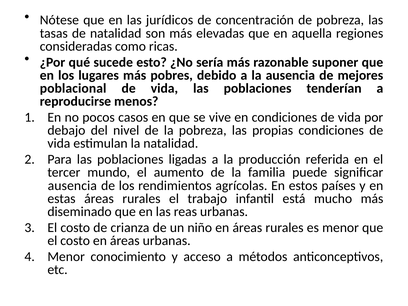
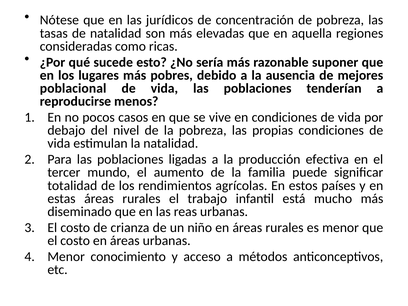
referida: referida -> efectiva (327, 159)
ausencia: ausencia -> totalidad (72, 186)
